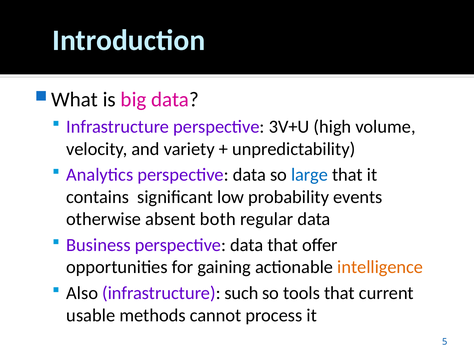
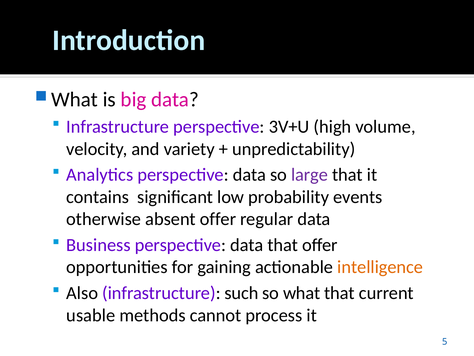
large colour: blue -> purple (310, 175)
absent both: both -> offer (218, 219)
tools: tools -> what (302, 293)
